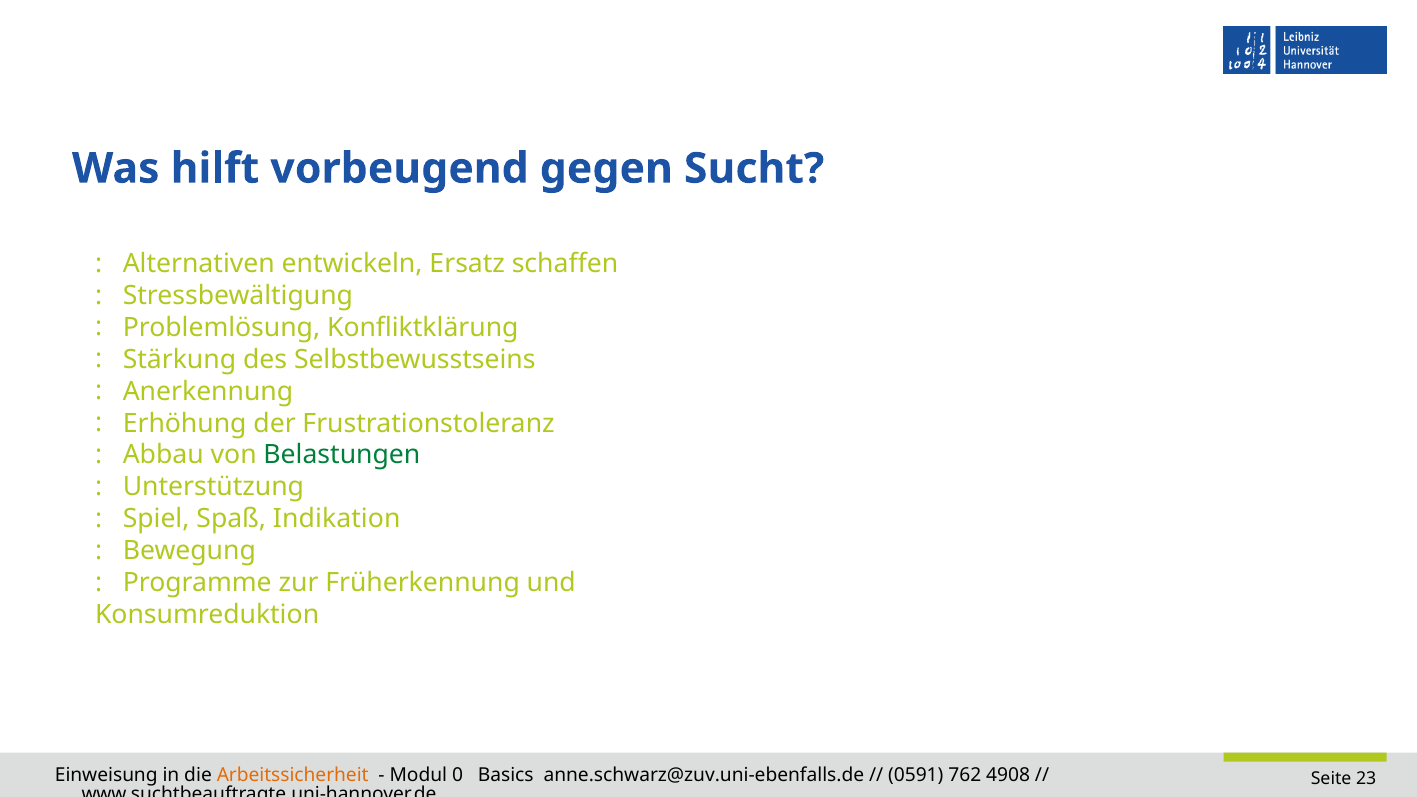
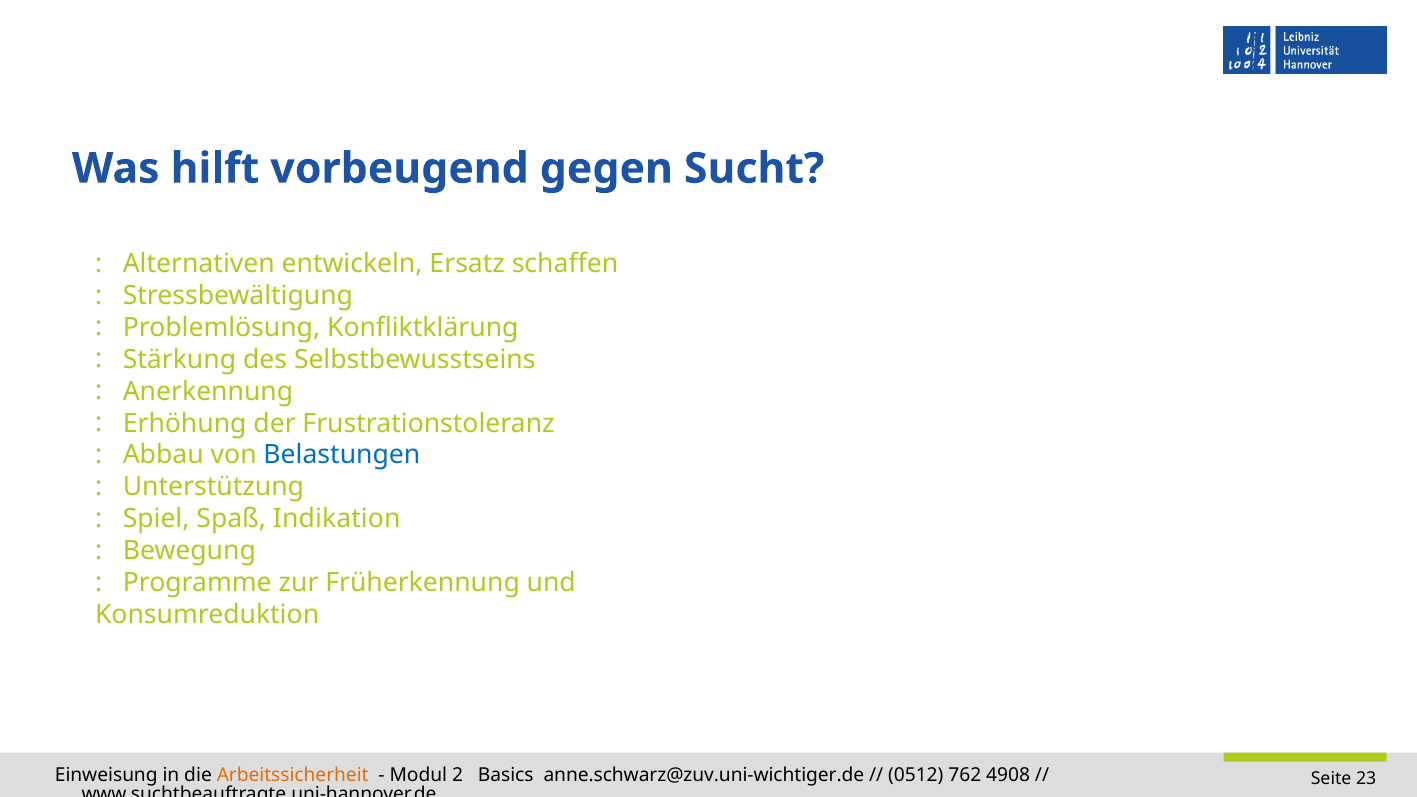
Belastungen colour: green -> blue (342, 455)
0: 0 -> 2 (458, 775)
anne.schwarz@zuv.uni-ebenfalls.de: anne.schwarz@zuv.uni-ebenfalls.de -> anne.schwarz@zuv.uni-wichtiger.de (704, 775)
0591: 0591 -> 0512 (916, 775)
